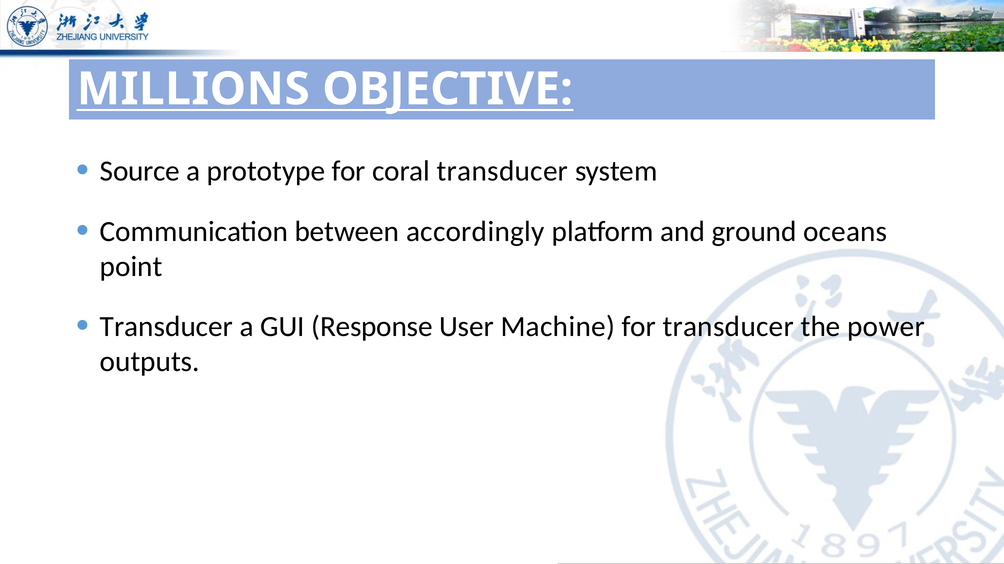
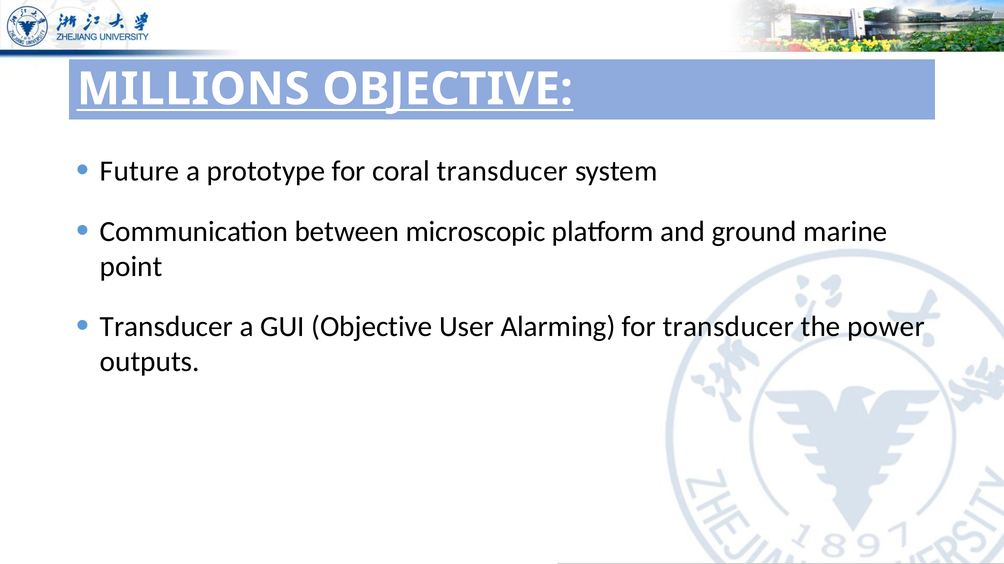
Source: Source -> Future (140, 172)
accordingly: accordingly -> microscopic (476, 232)
oceans: oceans -> marine (845, 232)
GUI Response: Response -> Objective (372, 327)
Machine: Machine -> Alarming (558, 327)
